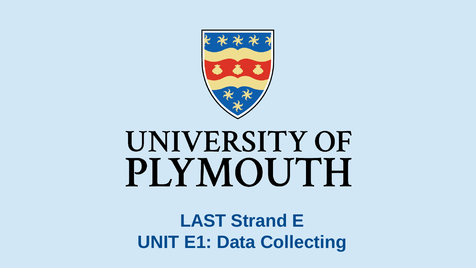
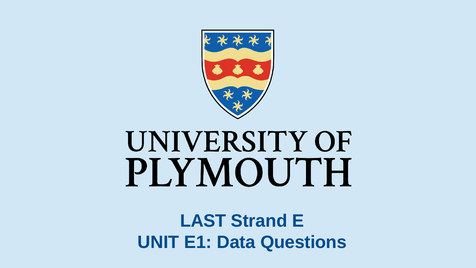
Collecting: Collecting -> Questions (304, 242)
